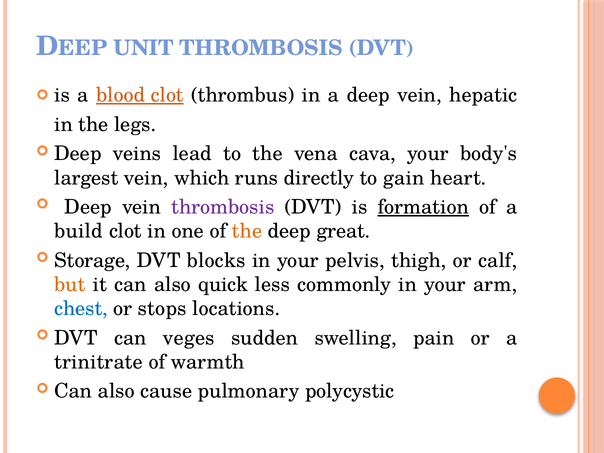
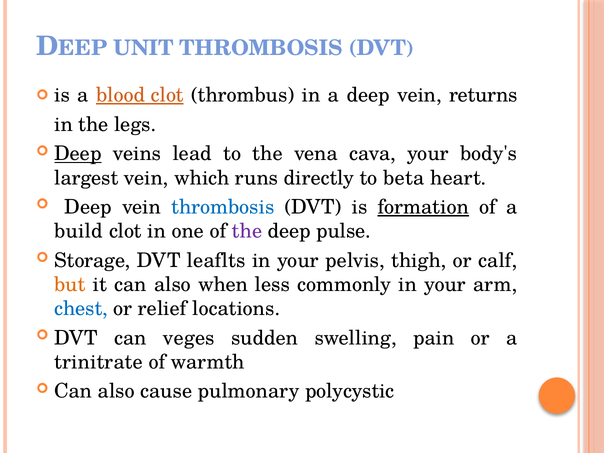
hepatic: hepatic -> returns (483, 95)
Deep underline: none -> present (78, 154)
gain: gain -> beta (404, 178)
thrombosis colour: purple -> blue (223, 207)
the colour: orange -> purple (247, 231)
great: great -> pulse (344, 231)
blocks: blocks -> leaflts (216, 260)
quick: quick -> when (223, 285)
stops: stops -> relief (162, 309)
